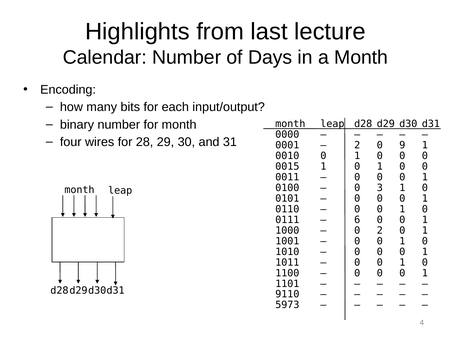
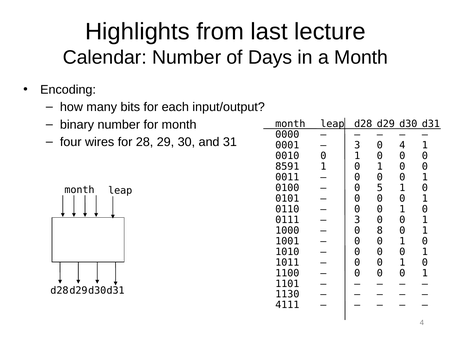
2: 2 -> 3 (357, 145)
0 9: 9 -> 4 (402, 145)
0015: 0015 -> 8591 (287, 167)
3: 3 -> 5 (380, 188)
6: 6 -> 3 (357, 220)
0 2: 2 -> 8 (380, 231)
9110: 9110 -> 1130 (287, 295)
5973: 5973 -> 4111 (287, 305)
